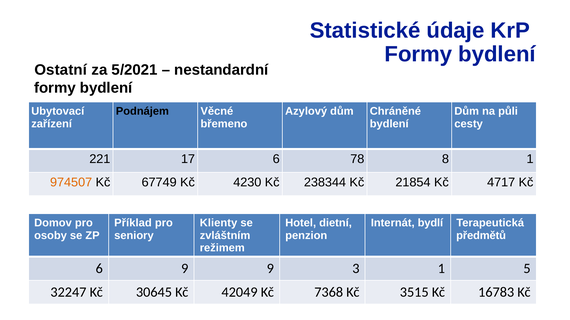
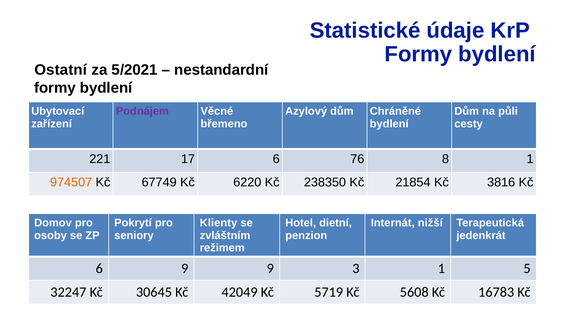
Podnájem colour: black -> purple (142, 112)
78: 78 -> 76 (357, 159)
4230: 4230 -> 6220 (247, 183)
238344: 238344 -> 238350 (325, 183)
4717: 4717 -> 3816 (501, 183)
Příklad: Příklad -> Pokrytí (133, 223)
bydlí: bydlí -> nižší (430, 223)
předmětů: předmětů -> jedenkrát (481, 236)
7368: 7368 -> 5719 (329, 293)
3515: 3515 -> 5608 (414, 293)
